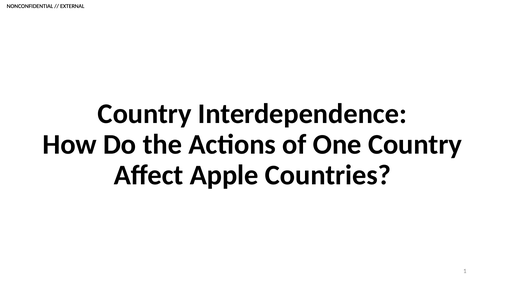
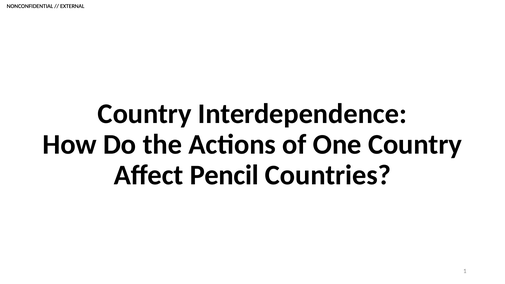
Apple: Apple -> Pencil (224, 175)
